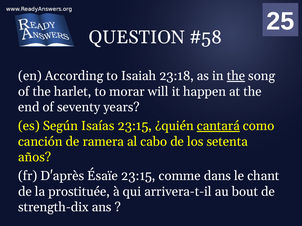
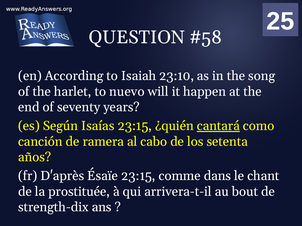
23:18: 23:18 -> 23:10 (177, 76)
the underline: present -> none (236, 76)
morar: morar -> nuevo (127, 92)
